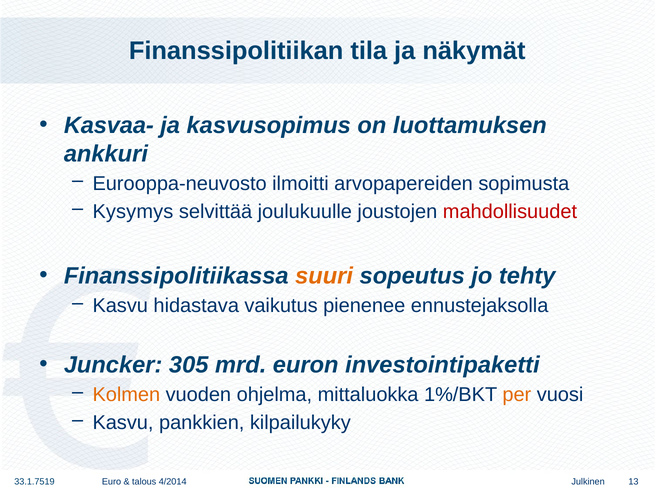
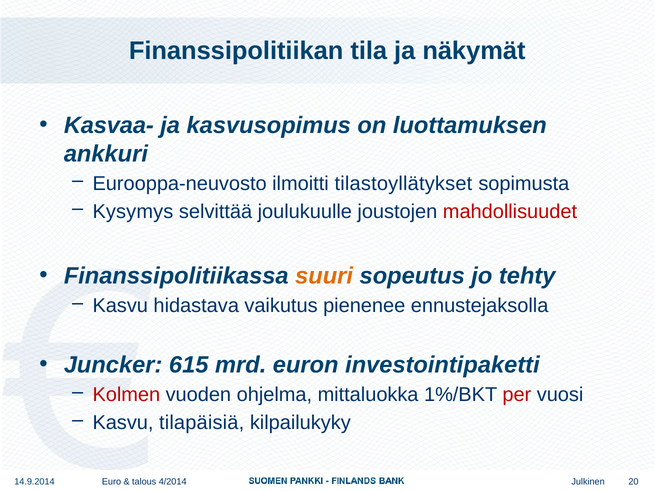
arvopapereiden: arvopapereiden -> tilastoyllätykset (403, 184)
305: 305 -> 615 (189, 365)
Kolmen colour: orange -> red (126, 395)
per colour: orange -> red (517, 395)
pankkien: pankkien -> tilapäisiä (202, 423)
33.1.7519: 33.1.7519 -> 14.9.2014 (34, 482)
13: 13 -> 20 (633, 482)
